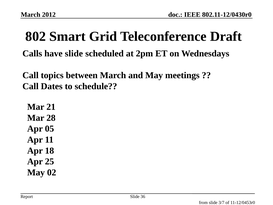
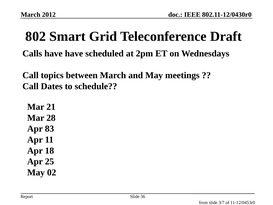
have slide: slide -> have (74, 53)
05: 05 -> 83 (49, 129)
